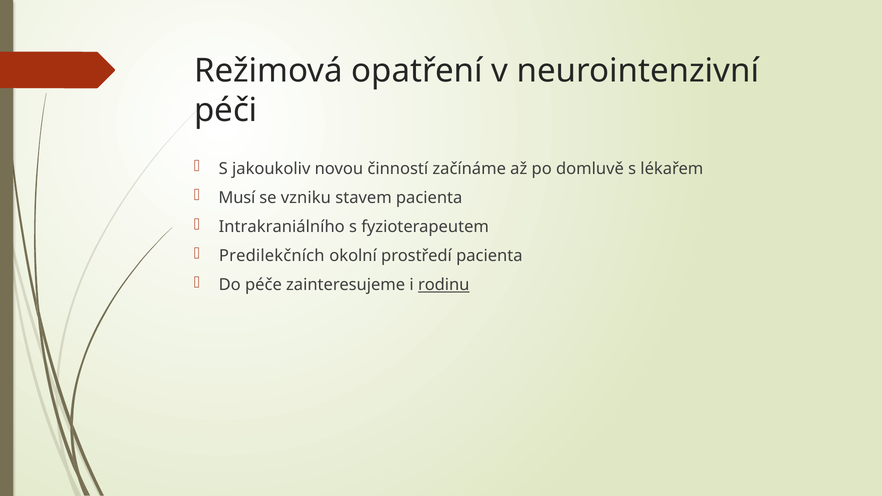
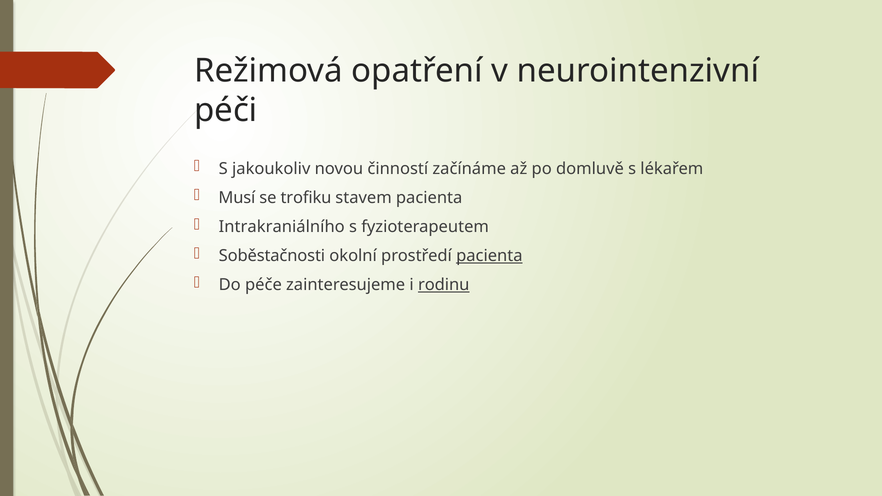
vzniku: vzniku -> trofiku (306, 198)
Predilekčních: Predilekčních -> Soběstačnosti (272, 256)
pacienta underline: none -> present (489, 256)
